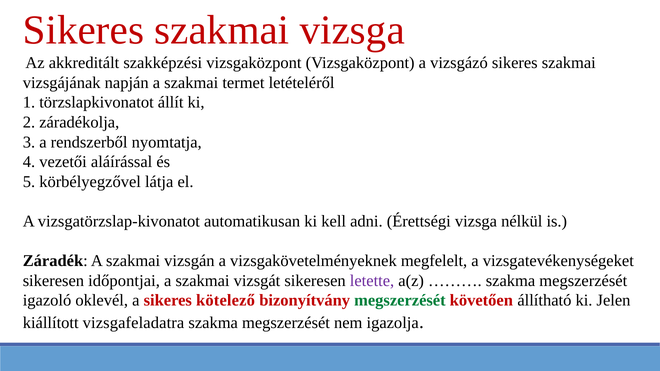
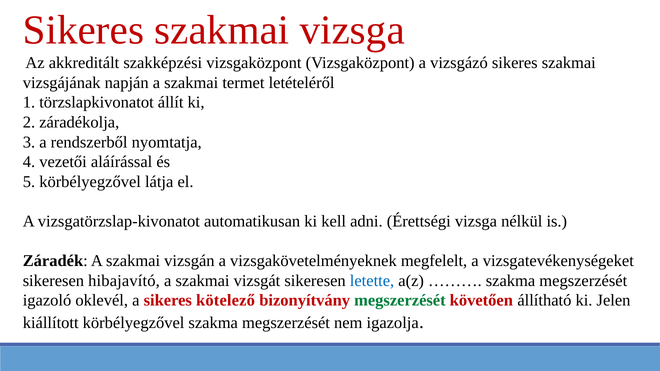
időpontjai: időpontjai -> hibajavító (124, 281)
letette colour: purple -> blue (372, 281)
kiállított vizsgafeladatra: vizsgafeladatra -> körbélyegzővel (134, 323)
